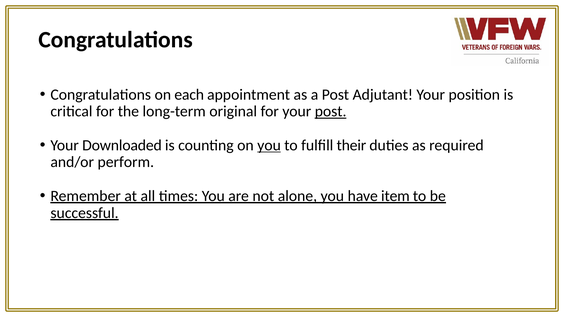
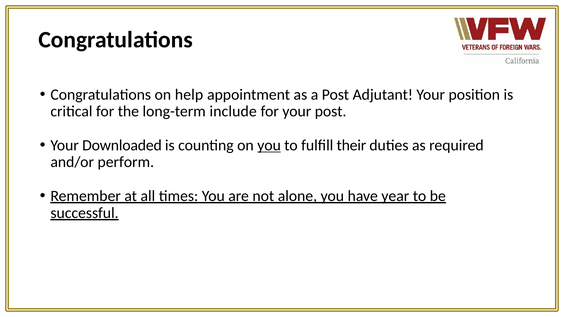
each: each -> help (189, 95)
original: original -> include (233, 112)
post underline: present -> none (331, 112)
item: item -> year (395, 196)
